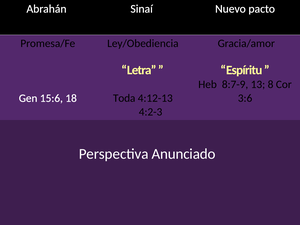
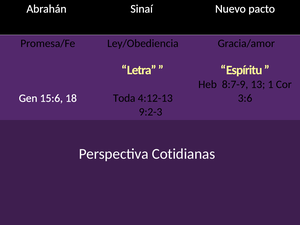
8: 8 -> 1 (271, 84)
4:2-3: 4:2-3 -> 9:2-3 (151, 112)
Anunciado: Anunciado -> Cotidianas (183, 154)
